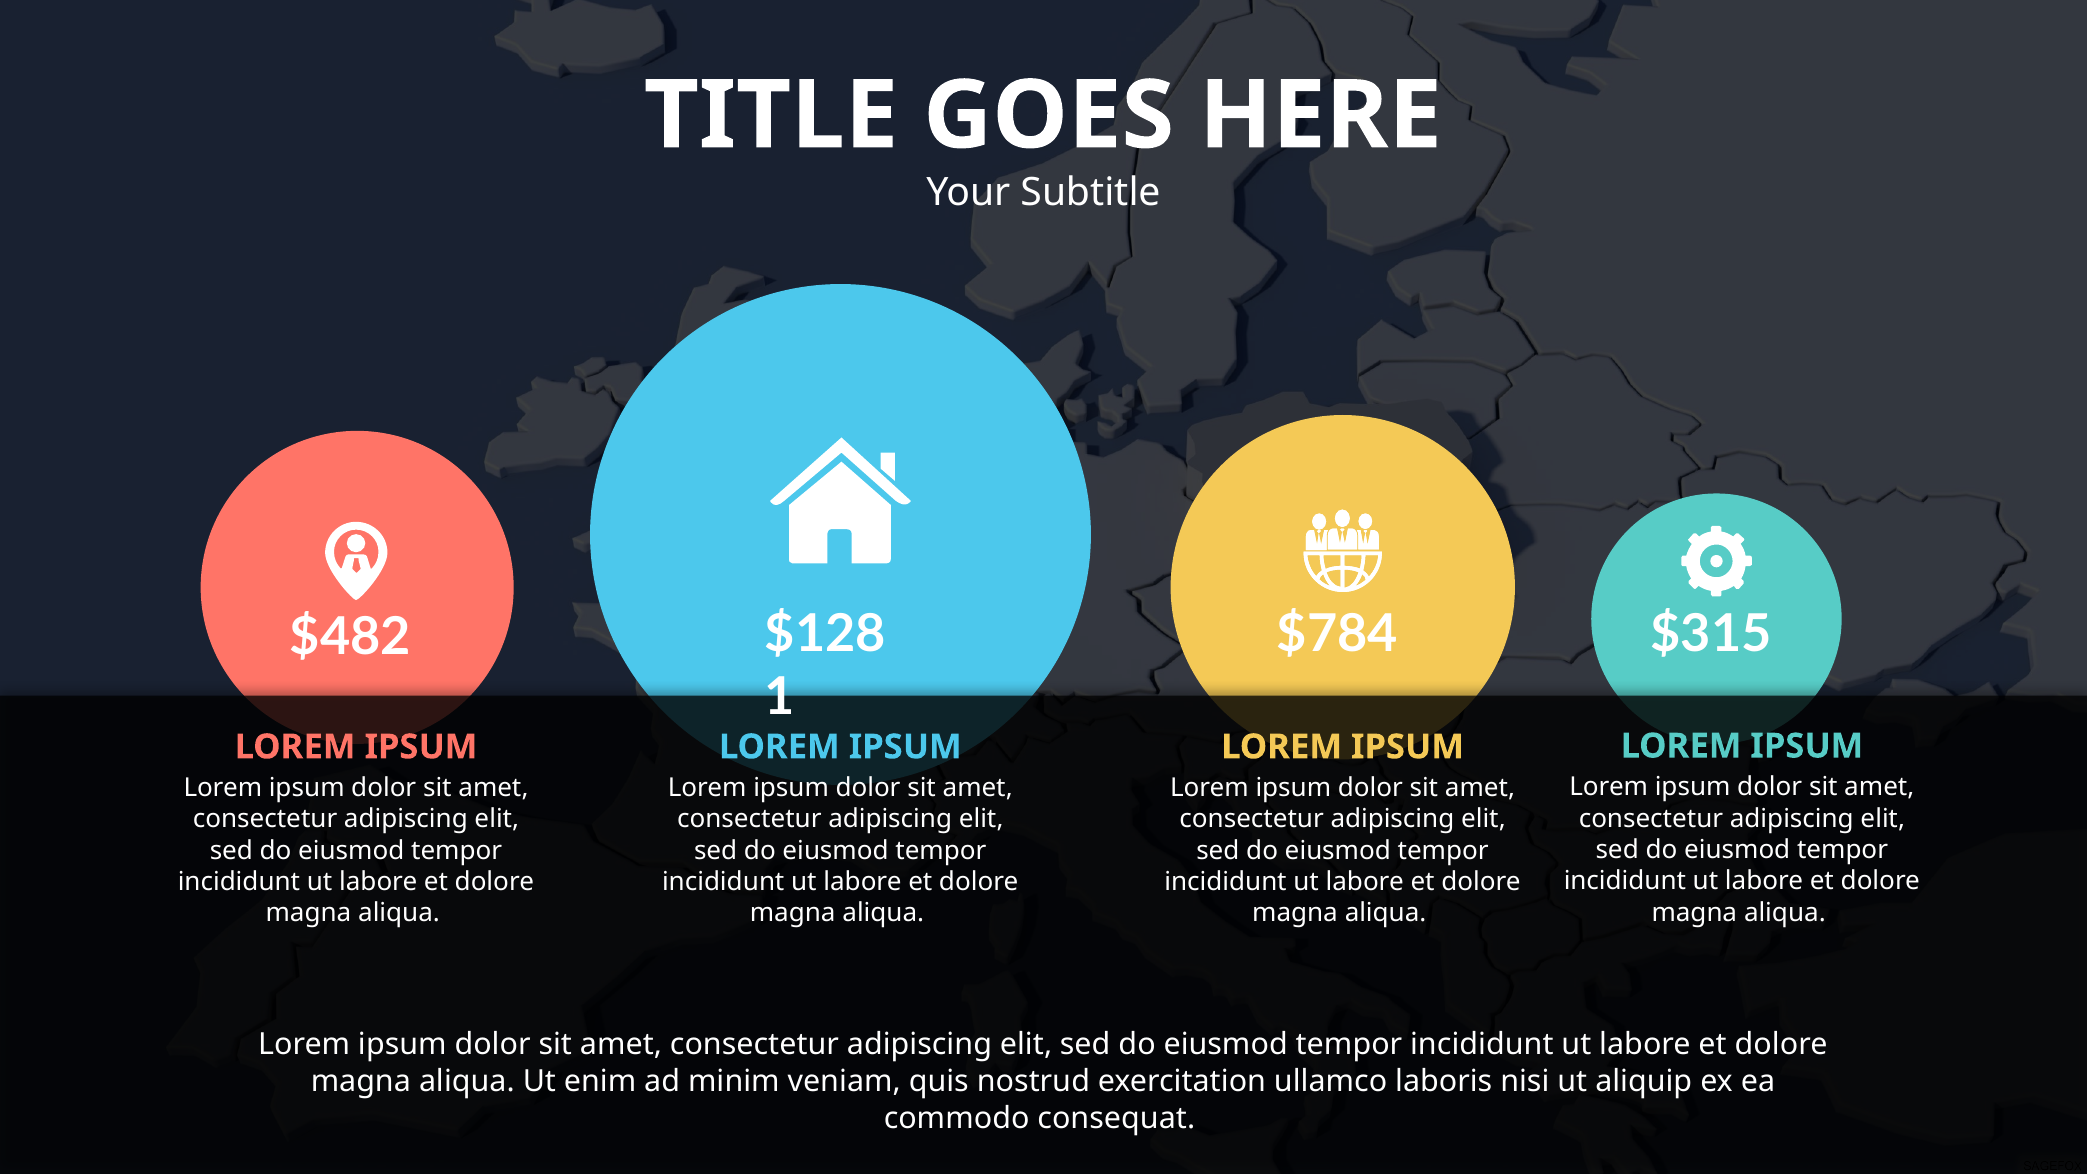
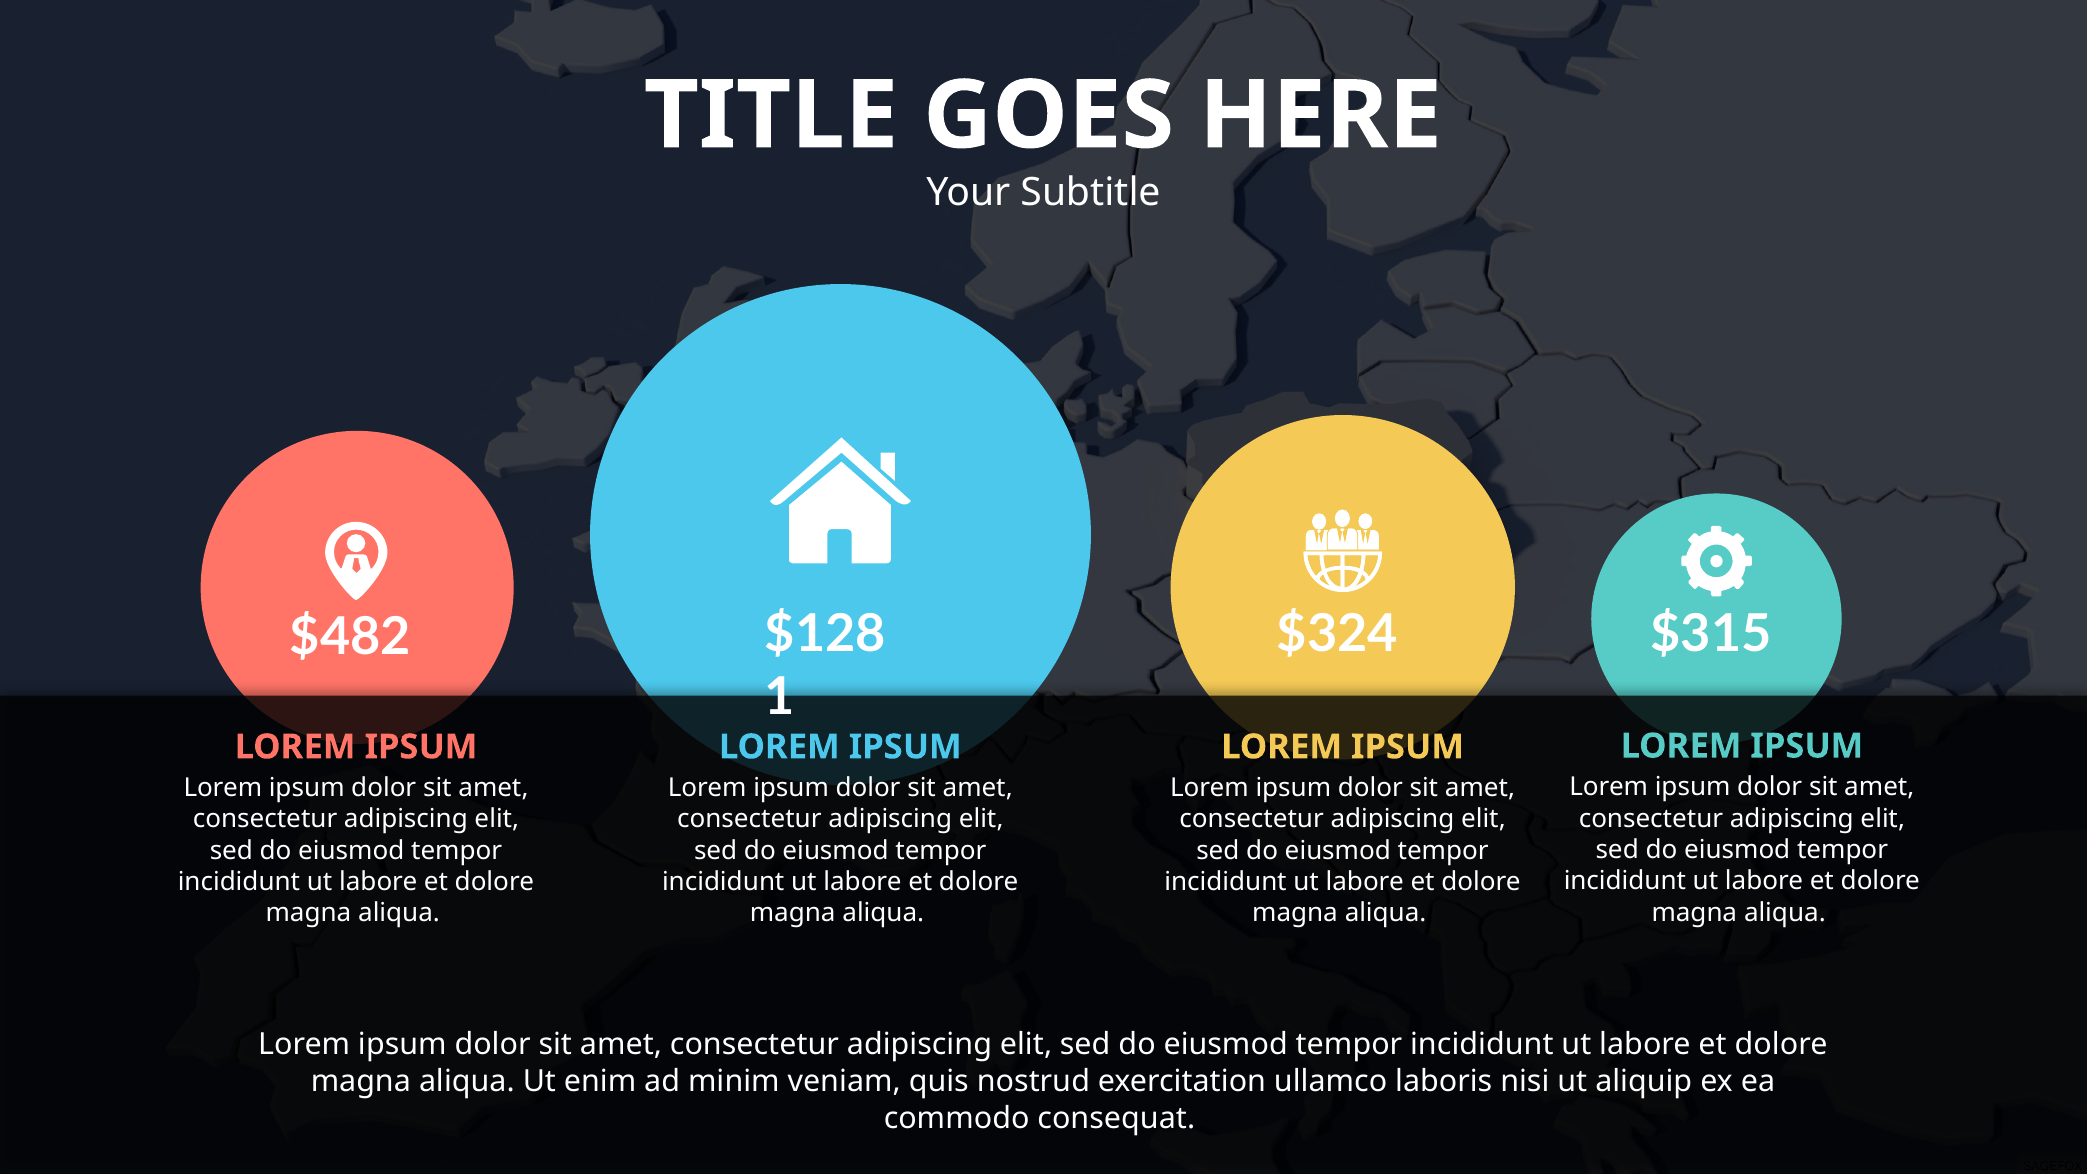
$784: $784 -> $324 (1337, 635)
